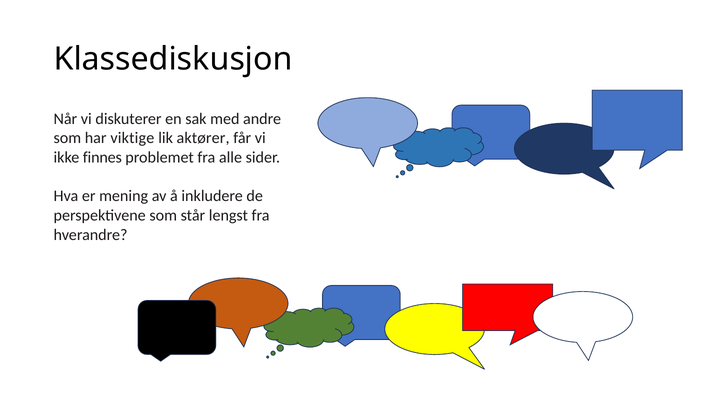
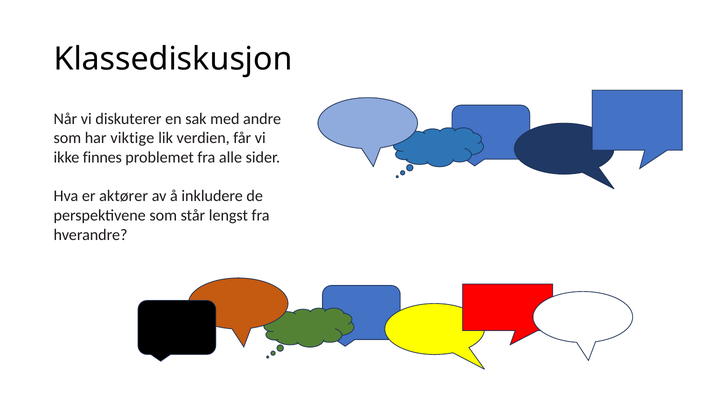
aktører: aktører -> verdien (203, 138)
mening: mening -> aktører (124, 196)
